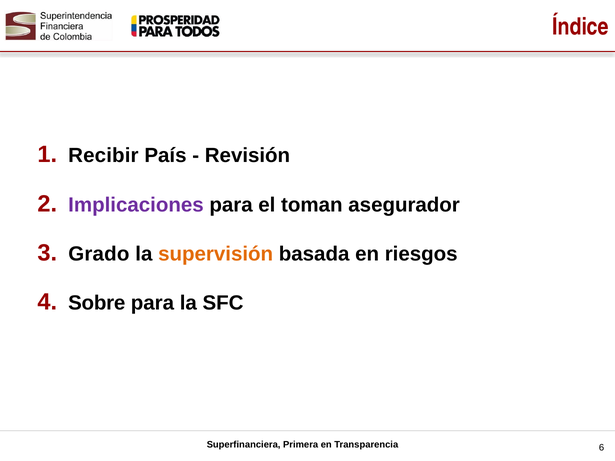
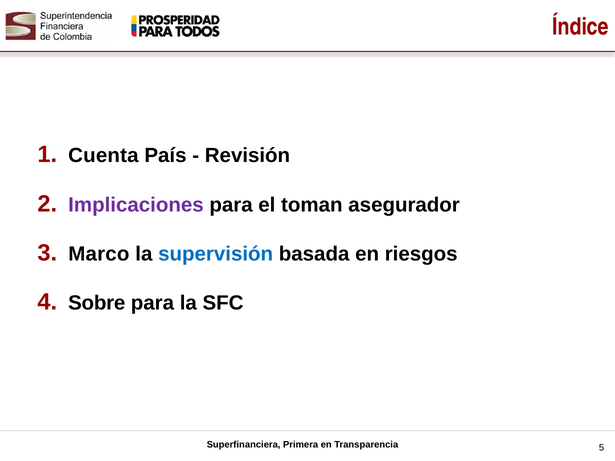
Recibir: Recibir -> Cuenta (103, 156)
Grado: Grado -> Marco (99, 254)
supervisión colour: orange -> blue (216, 254)
6: 6 -> 5 (602, 448)
